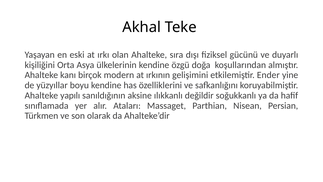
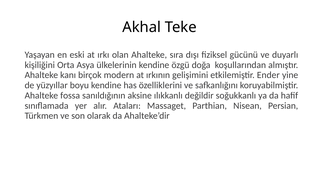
yapılı: yapılı -> fossa (70, 95)
